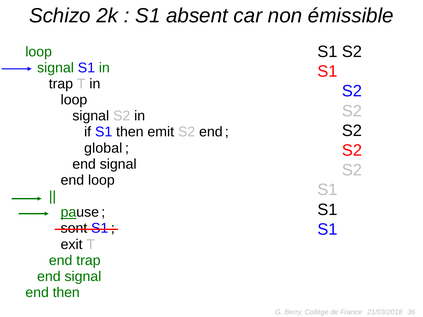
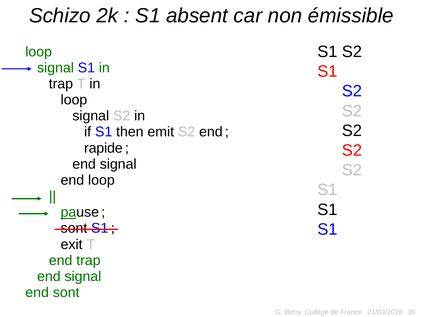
global: global -> rapide (103, 148)
end then: then -> sont (66, 293)
